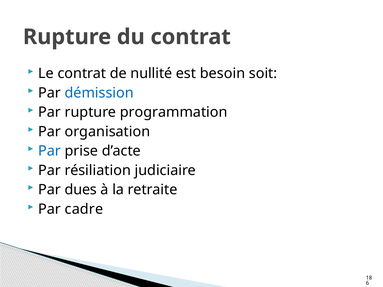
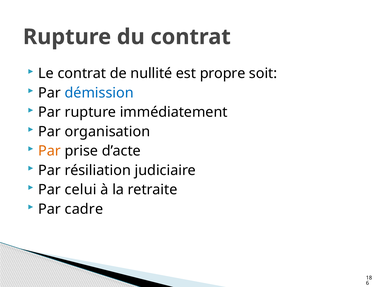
besoin: besoin -> propre (223, 74)
programmation: programmation -> immédiatement (174, 112)
Par colour: blue -> orange (50, 151)
dues: dues -> celui (81, 190)
